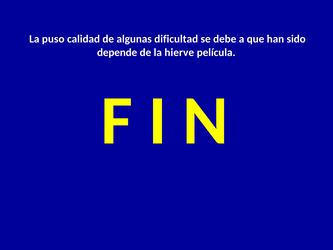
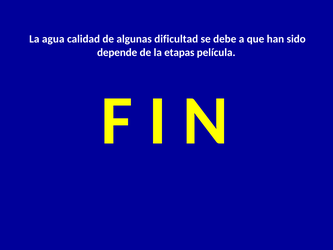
puso: puso -> agua (53, 39)
hierve: hierve -> etapas (179, 52)
